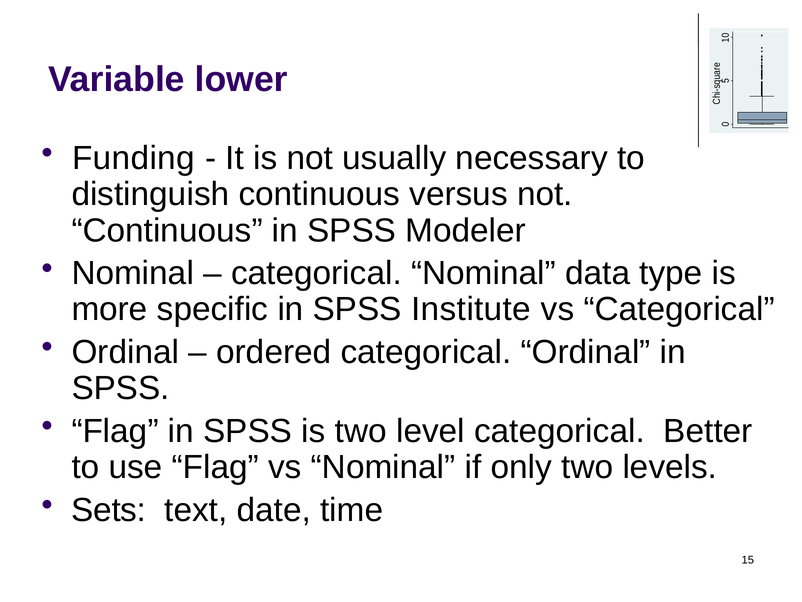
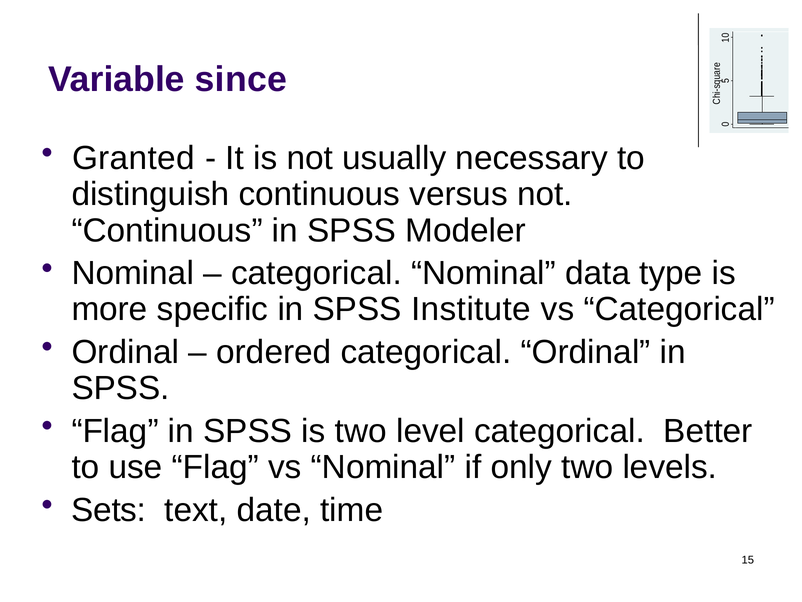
lower: lower -> since (241, 79)
Funding: Funding -> Granted (133, 158)
